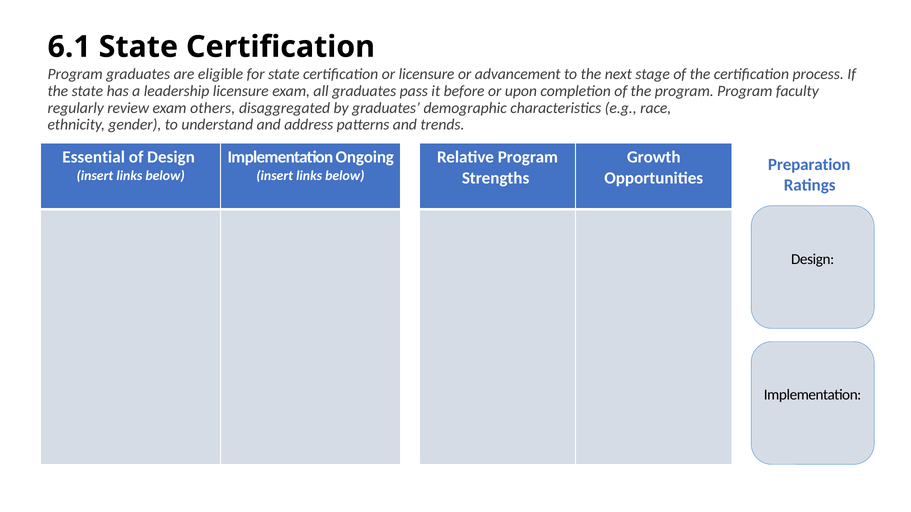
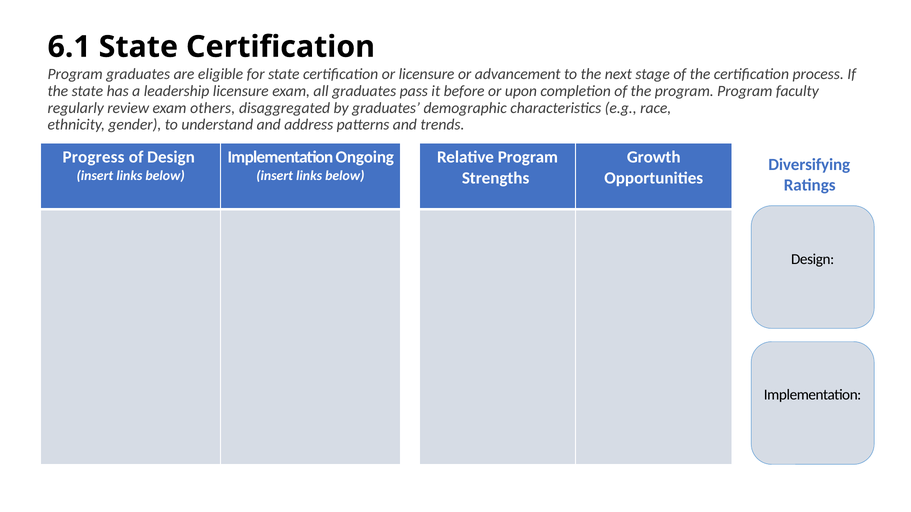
Essential: Essential -> Progress (94, 157)
Preparation: Preparation -> Diversifying (809, 165)
